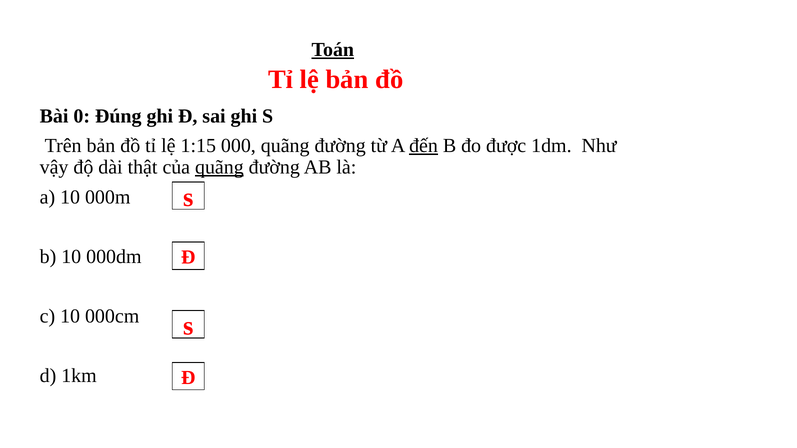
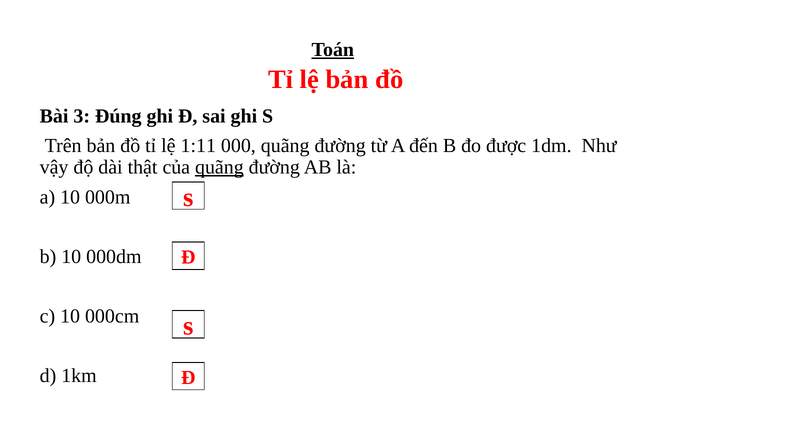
0: 0 -> 3 (82, 116)
1:15: 1:15 -> 1:11 (198, 146)
đến underline: present -> none (424, 146)
